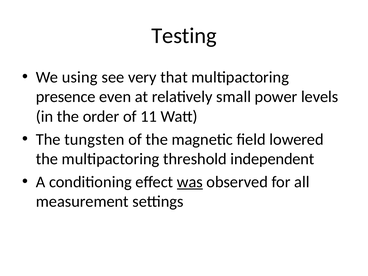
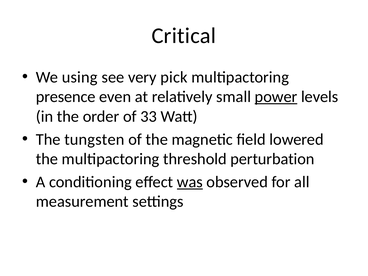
Testing: Testing -> Critical (184, 36)
that: that -> pick (174, 77)
power underline: none -> present (276, 97)
11: 11 -> 33 (149, 116)
independent: independent -> perturbation (272, 159)
